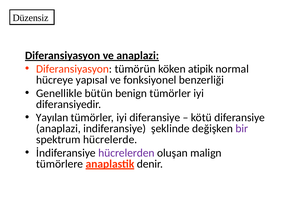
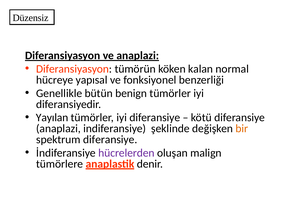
atipik: atipik -> kalan (201, 69)
bir colour: purple -> orange (242, 129)
spektrum hücrelerde: hücrelerde -> diferansiye (110, 140)
